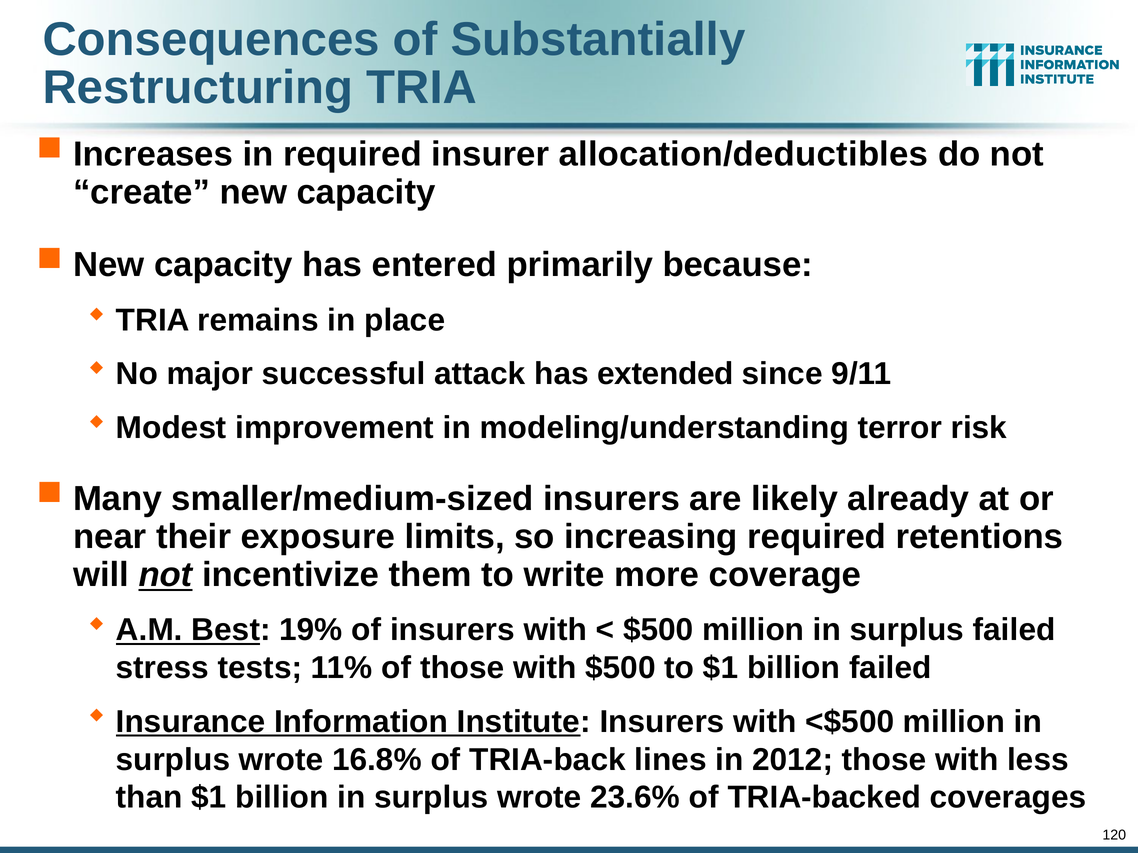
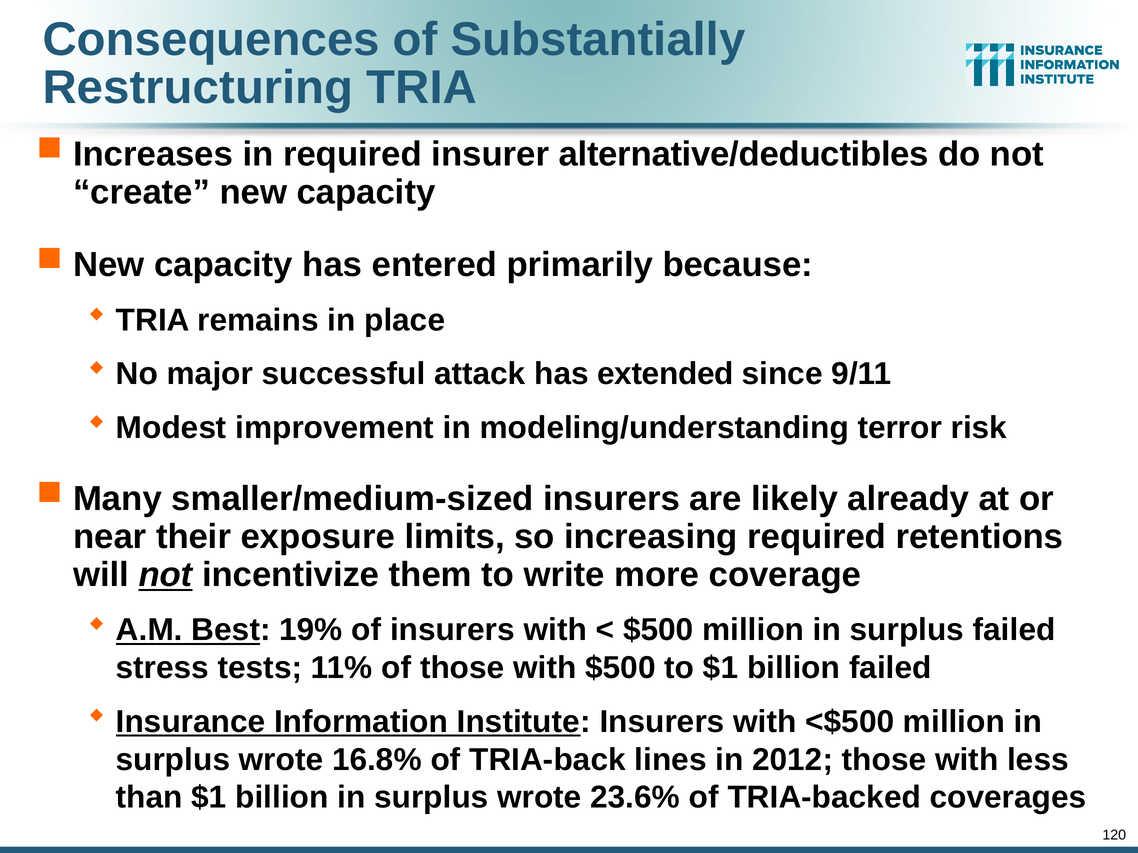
allocation/deductibles: allocation/deductibles -> alternative/deductibles (744, 154)
